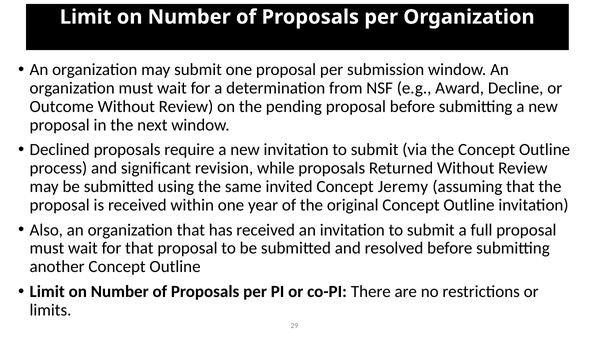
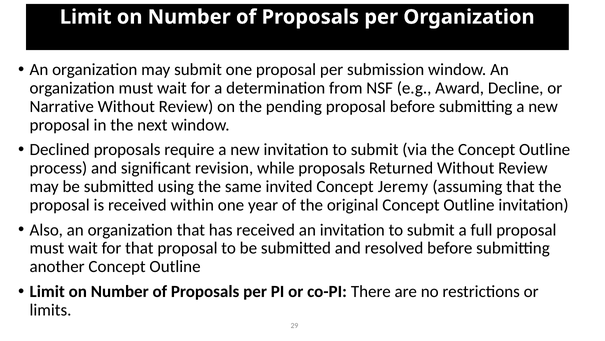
Outcome: Outcome -> Narrative (62, 106)
